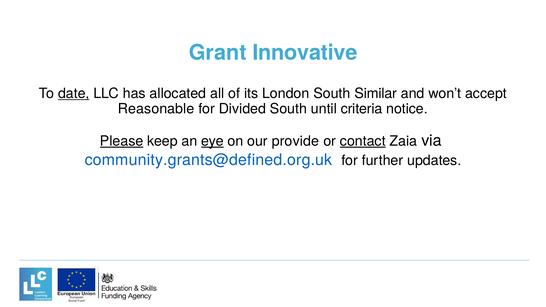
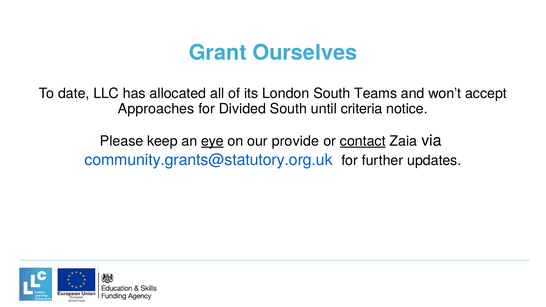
Innovative: Innovative -> Ourselves (305, 53)
date underline: present -> none (74, 94)
Similar: Similar -> Teams (376, 94)
Reasonable: Reasonable -> Approaches (156, 109)
Please underline: present -> none (122, 141)
community.grants@defined.org.uk: community.grants@defined.org.uk -> community.grants@statutory.org.uk (209, 160)
